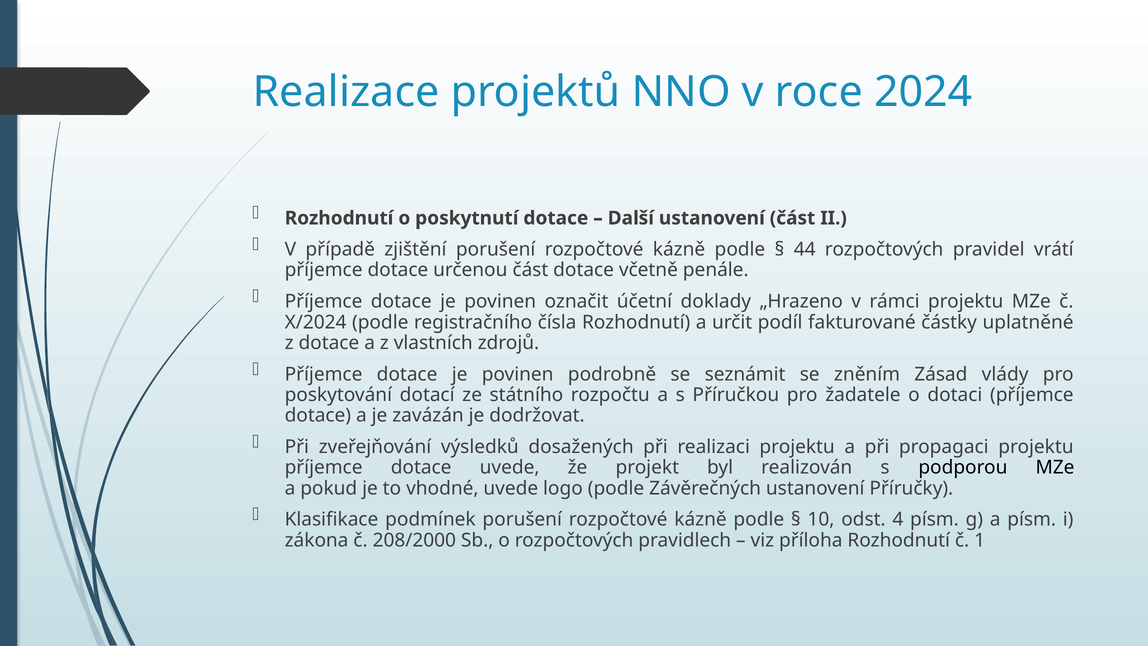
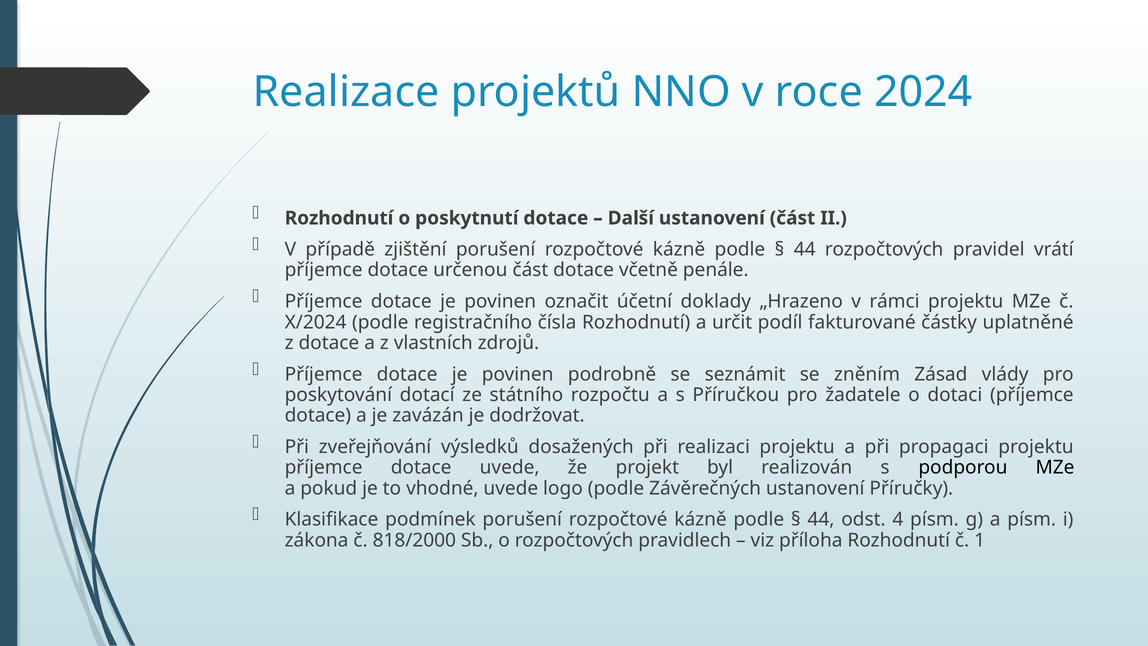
10: 10 -> 44 (821, 519)
208/2000: 208/2000 -> 818/2000 (414, 540)
